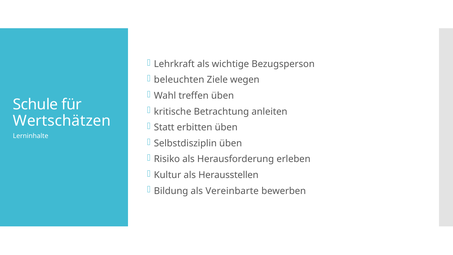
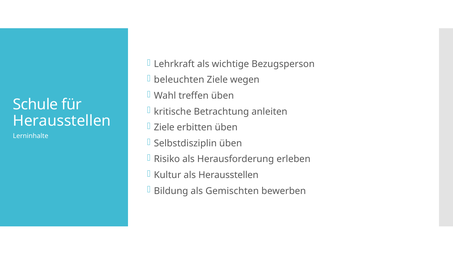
Wertschätzen: Wertschätzen -> Herausstellen (62, 121)
Statt: Statt -> Ziele (164, 127)
Vereinbarte: Vereinbarte -> Gemischten (232, 191)
